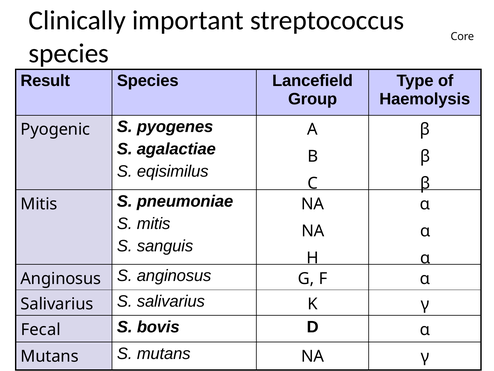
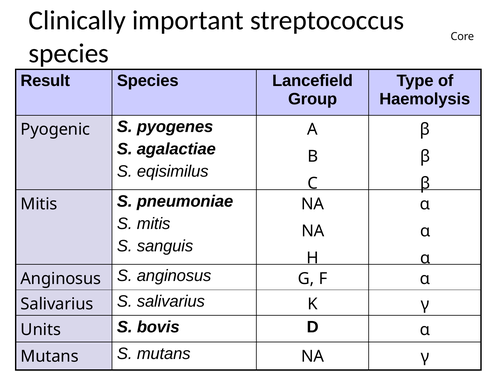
Fecal: Fecal -> Units (41, 329)
